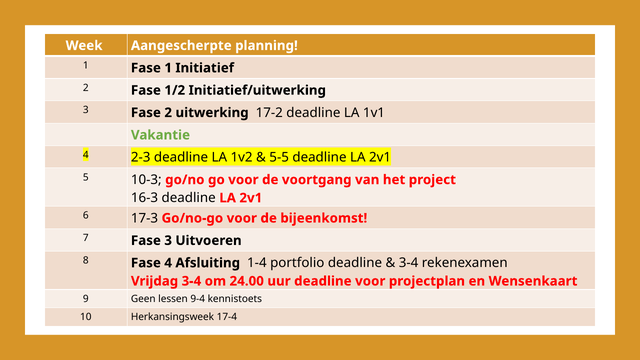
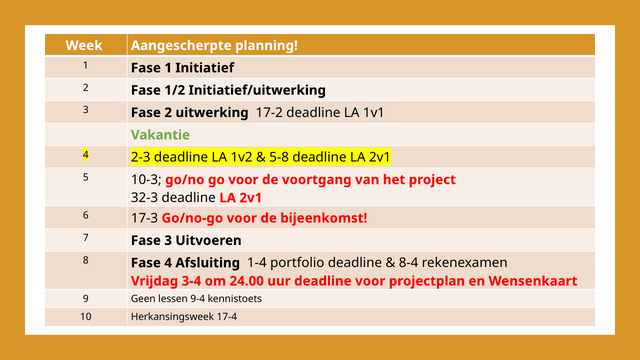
5-5: 5-5 -> 5-8 (279, 157)
16-3: 16-3 -> 32-3 (145, 198)
3-4: 3-4 -> 8-4 (409, 263)
